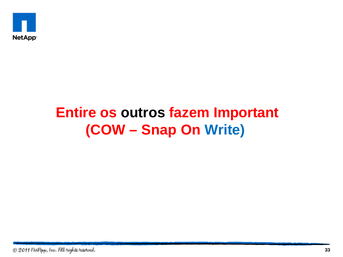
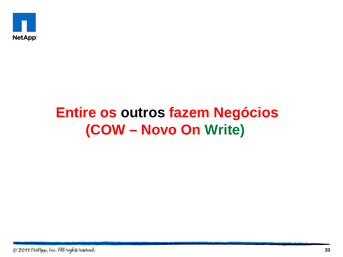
Important: Important -> Negócios (246, 113)
Snap: Snap -> Novo (159, 130)
Write colour: blue -> green (225, 130)
